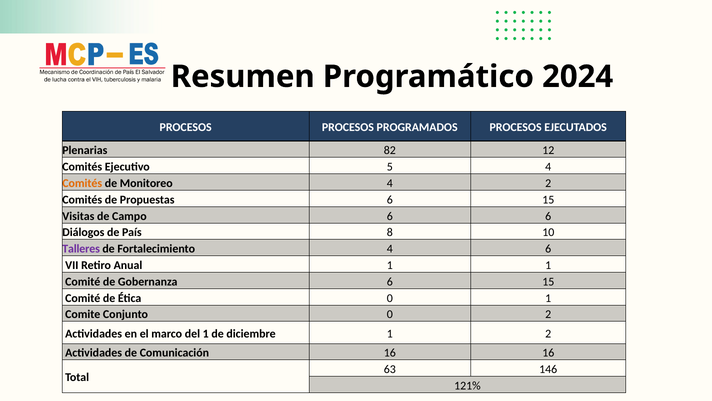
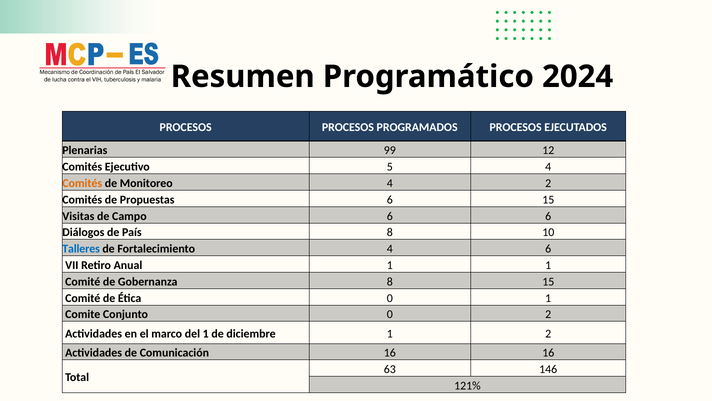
82: 82 -> 99 (390, 150)
Talleres colour: purple -> blue (81, 249)
Gobernanza 6: 6 -> 8 (390, 281)
